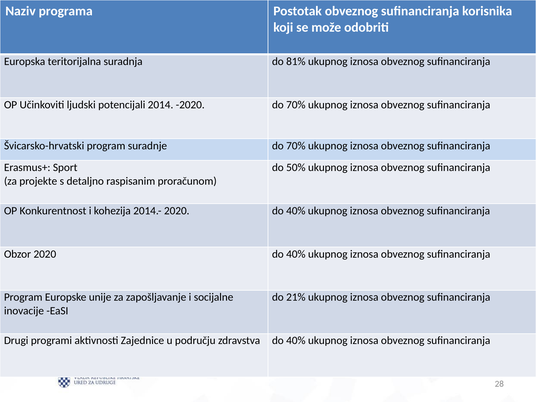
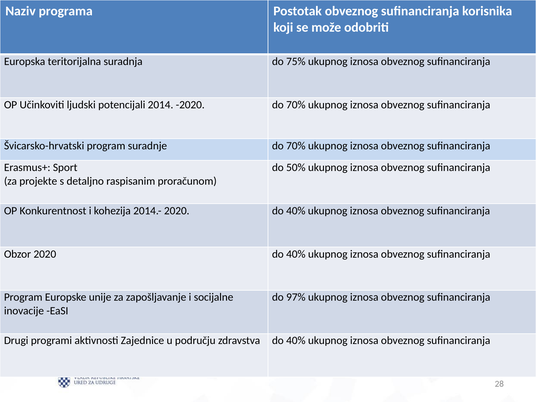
81%: 81% -> 75% (296, 61)
21%: 21% -> 97% (296, 297)
